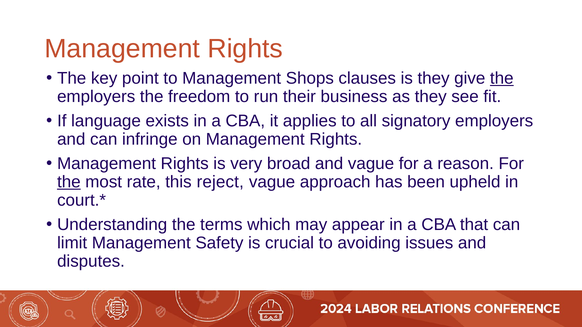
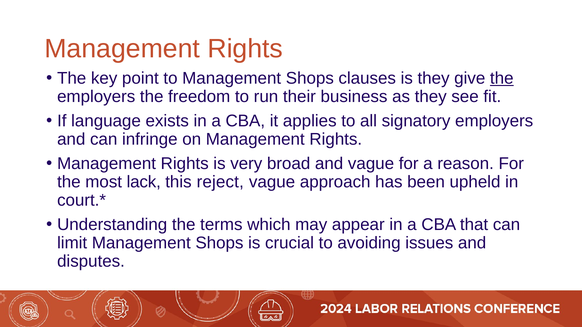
the underline: present -> none (69, 182)
rate: rate -> lack (144, 182)
limit Management Safety: Safety -> Shops (219, 243)
